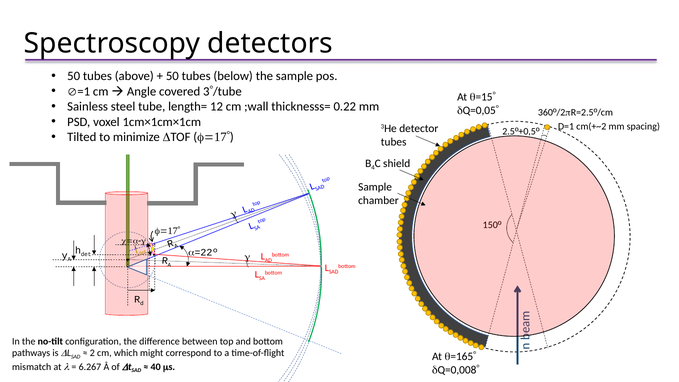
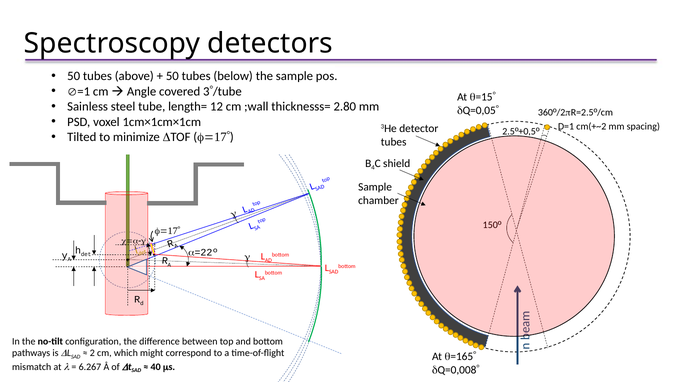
0.22: 0.22 -> 2.80 (345, 107)
